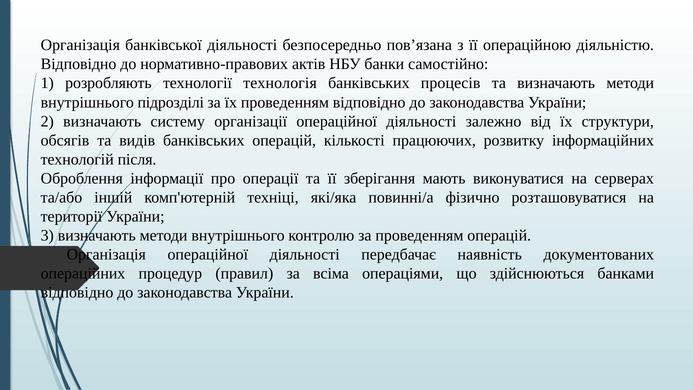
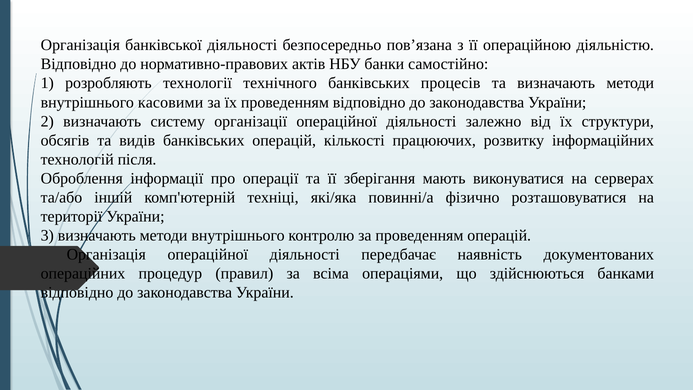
технологія: технологія -> технічного (280, 83)
підрозділі: підрозділі -> касовими (171, 102)
